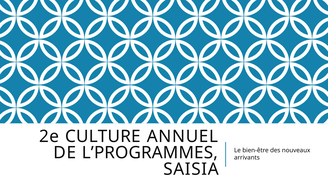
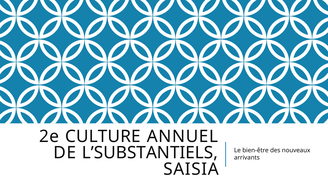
L’PROGRAMMES: L’PROGRAMMES -> L’SUBSTANTIELS (150, 152)
